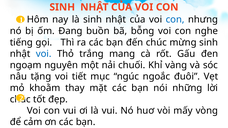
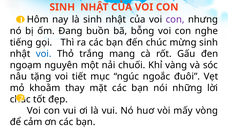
con colour: blue -> purple (175, 20)
